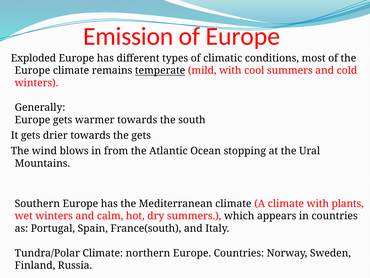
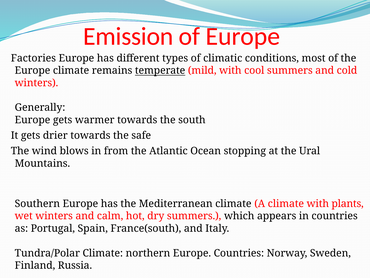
Exploded: Exploded -> Factories (33, 58)
the gets: gets -> safe (141, 135)
